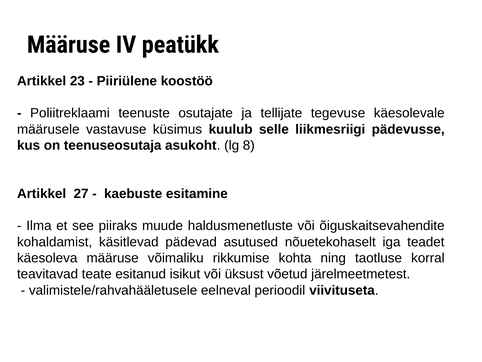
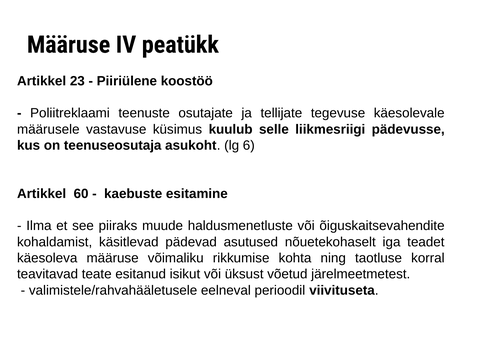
8: 8 -> 6 (249, 145)
27: 27 -> 60 (81, 193)
